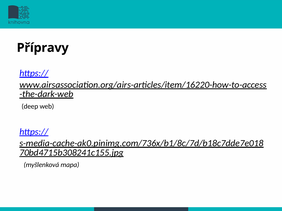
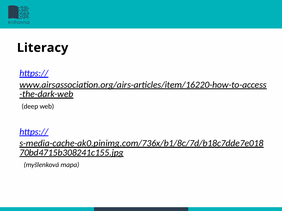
Přípravy: Přípravy -> Literacy (43, 48)
